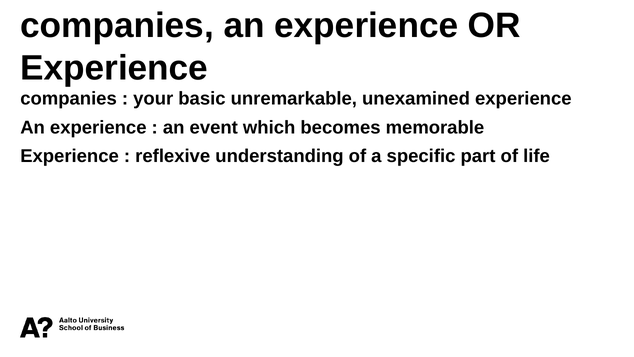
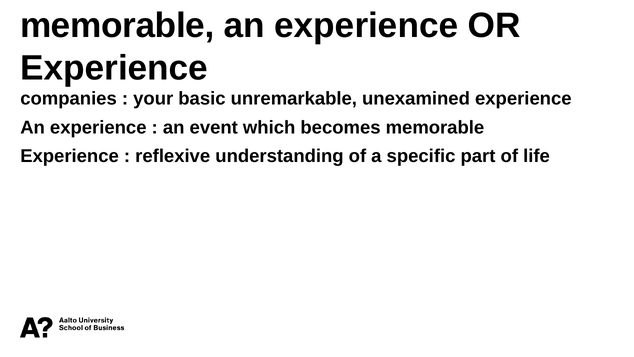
companies: companies -> memorable (117, 26)
